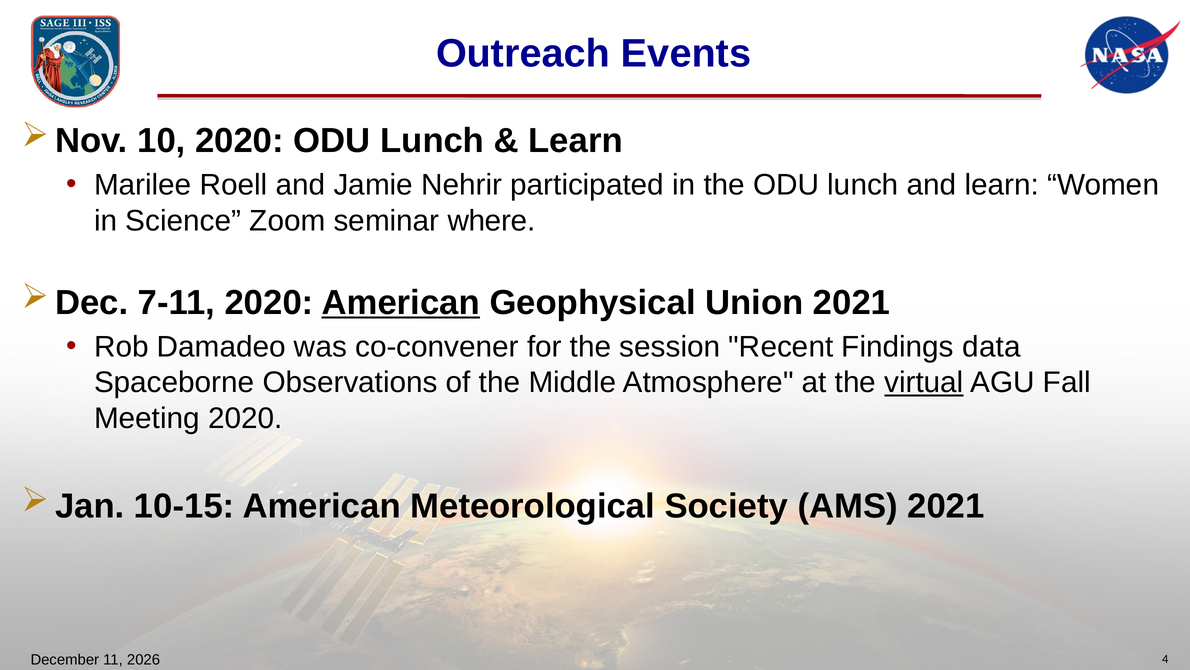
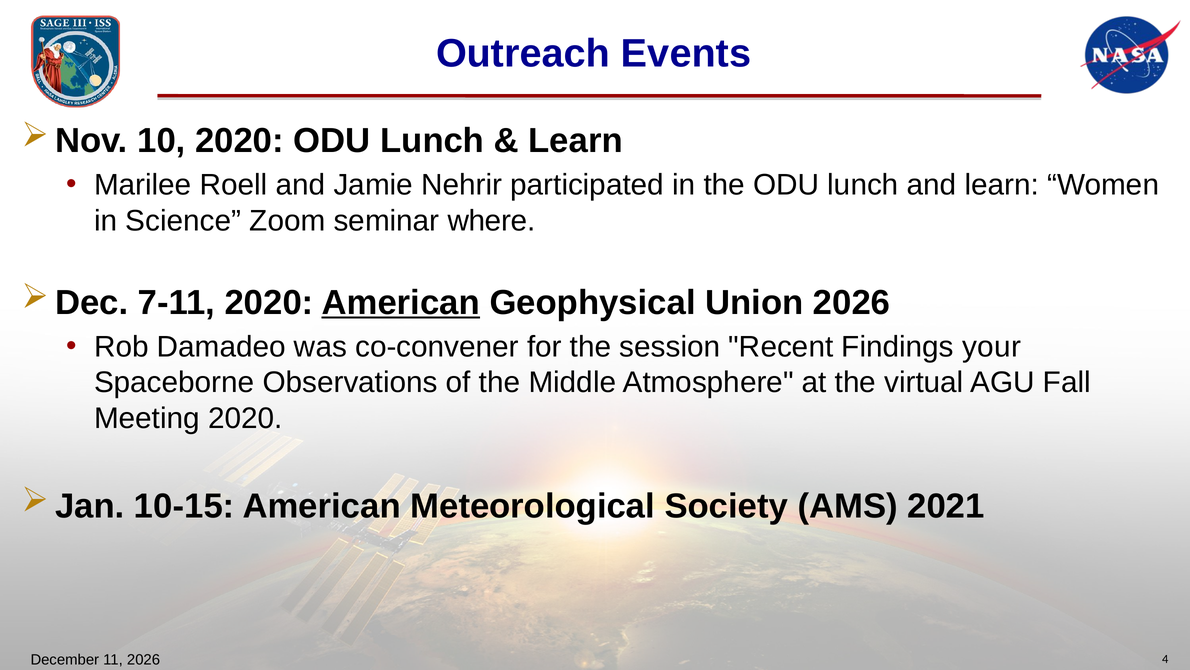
Union 2021: 2021 -> 2026 (852, 302)
data: data -> your (992, 347)
virtual underline: present -> none (924, 382)
